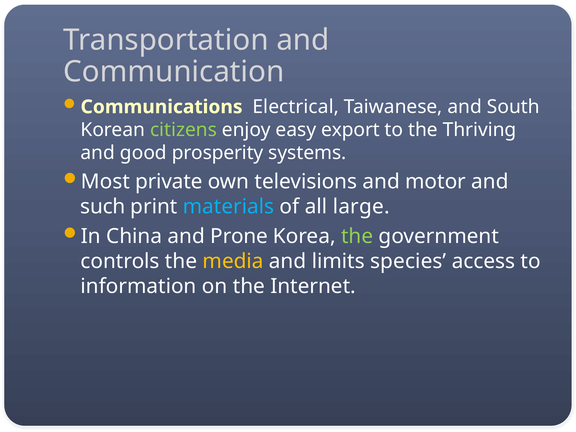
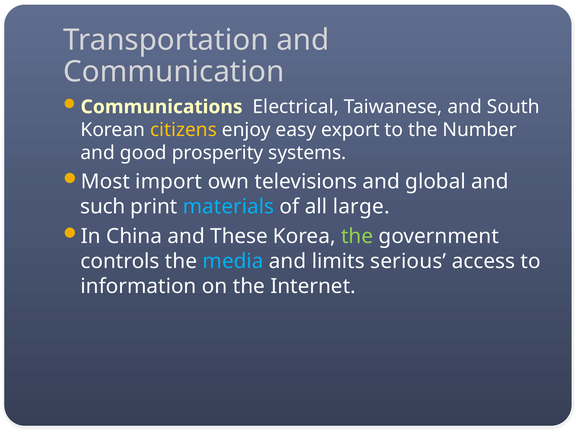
citizens colour: light green -> yellow (183, 130)
Thriving: Thriving -> Number (480, 130)
private: private -> import (169, 182)
motor: motor -> global (436, 182)
Prone: Prone -> These (239, 236)
media colour: yellow -> light blue (233, 261)
species: species -> serious (408, 261)
